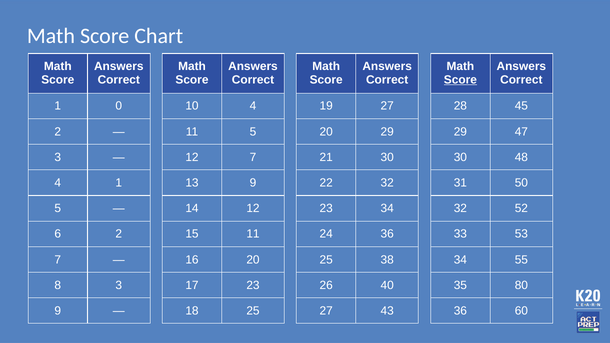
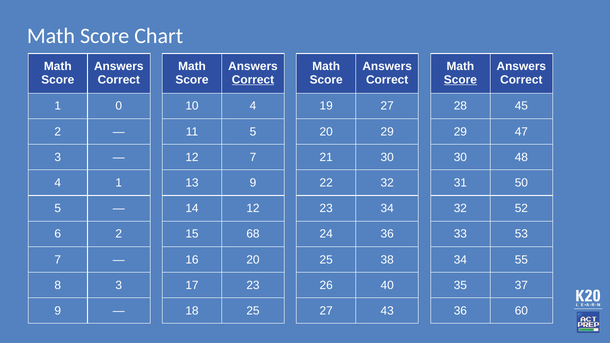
Correct underline: none -> present (253, 80)
15 11: 11 -> 68 (253, 234)
80: 80 -> 37 (521, 285)
